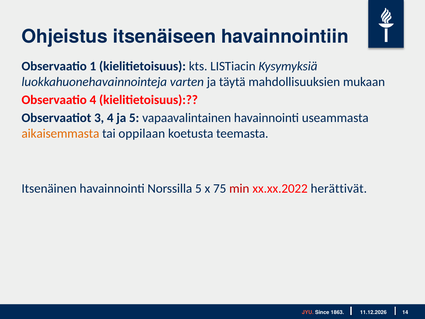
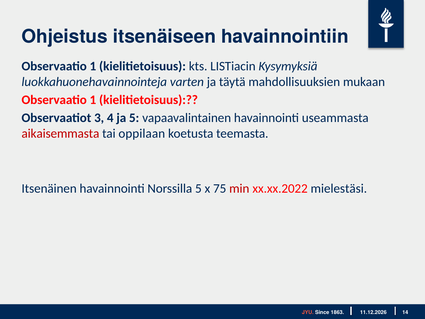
4: 4 -> 1 (93, 100)
aikaisemmasta colour: orange -> red (60, 133)
herättivät: herättivät -> mielestäsi (339, 189)
